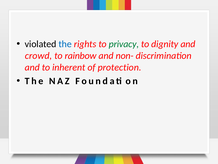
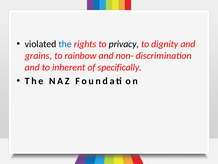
privacy colour: green -> black (124, 44)
crowd: crowd -> grains (38, 56)
protection: protection -> specifically (120, 67)
